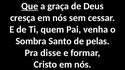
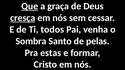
cresça underline: none -> present (23, 18)
quem: quem -> todos (52, 30)
disse: disse -> estas (51, 53)
